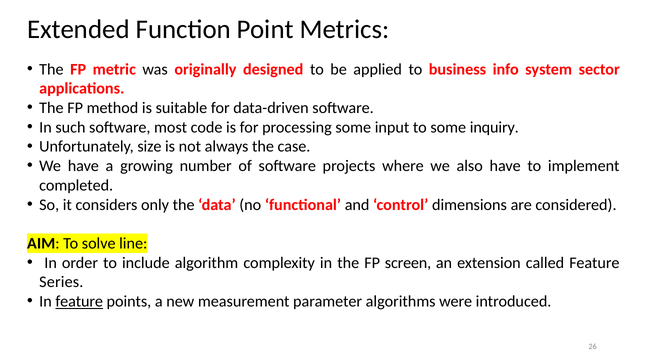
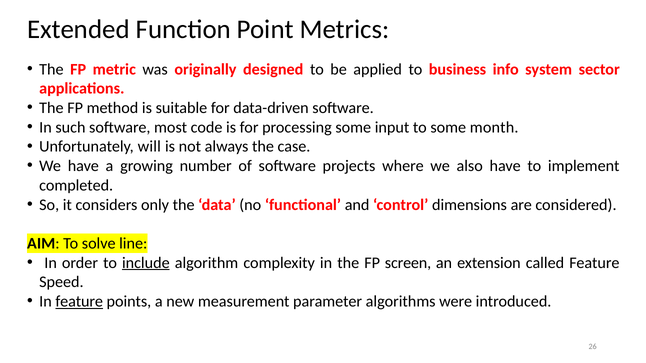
inquiry: inquiry -> month (494, 127)
size: size -> will (149, 147)
include underline: none -> present (146, 263)
Series: Series -> Speed (61, 282)
